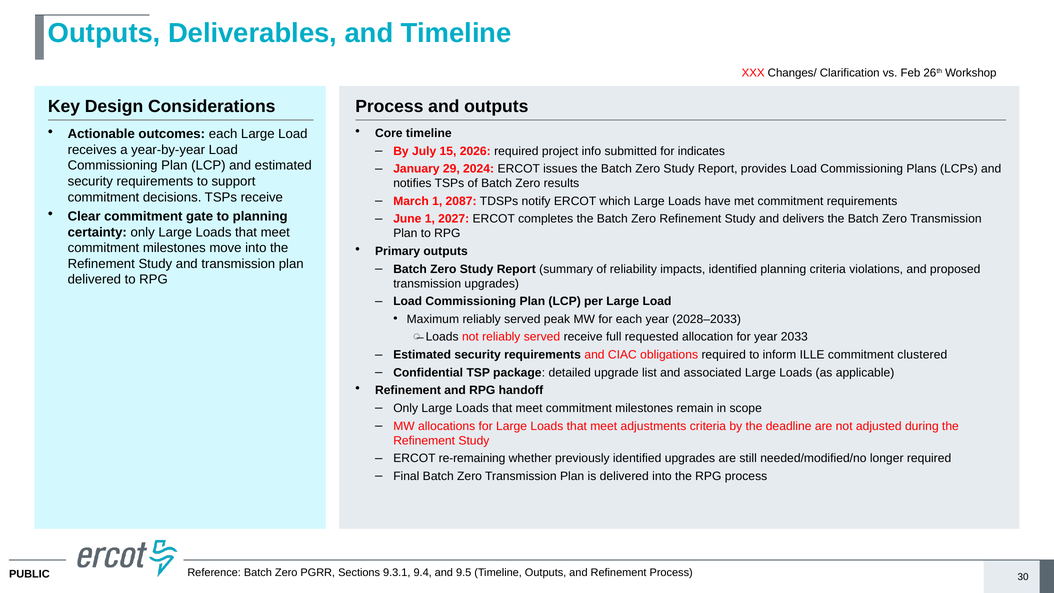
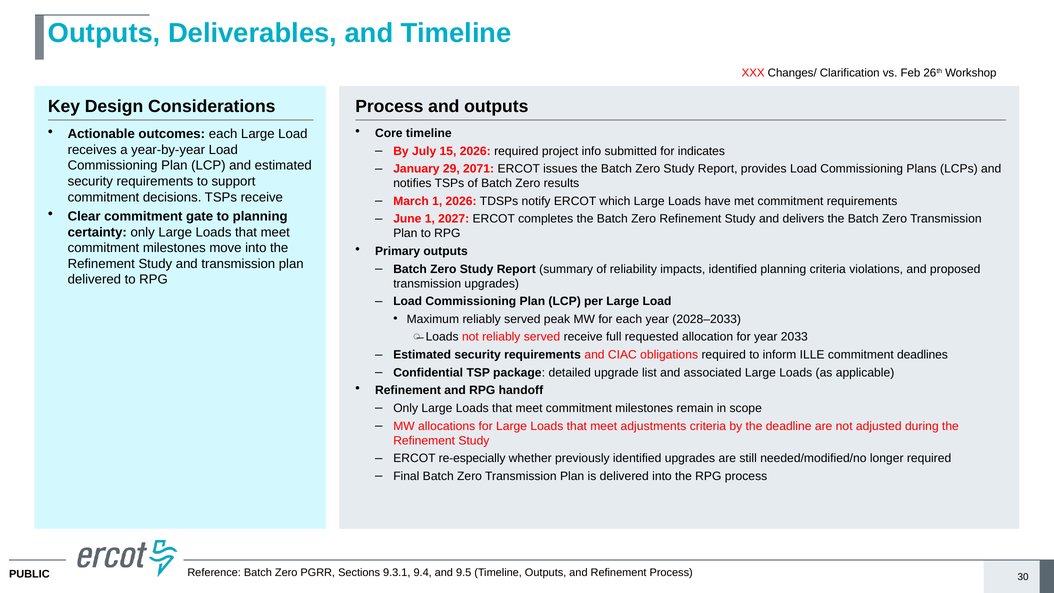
2024: 2024 -> 2071 (479, 169)
1 2087: 2087 -> 2026 (461, 201)
clustered: clustered -> deadlines (922, 355)
re-remaining: re-remaining -> re-especially (472, 458)
